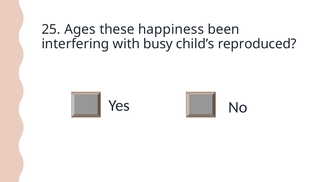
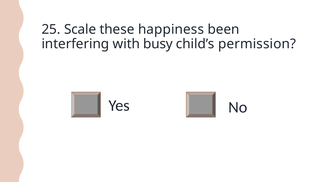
Ages: Ages -> Scale (80, 29)
reproduced: reproduced -> permission (257, 44)
